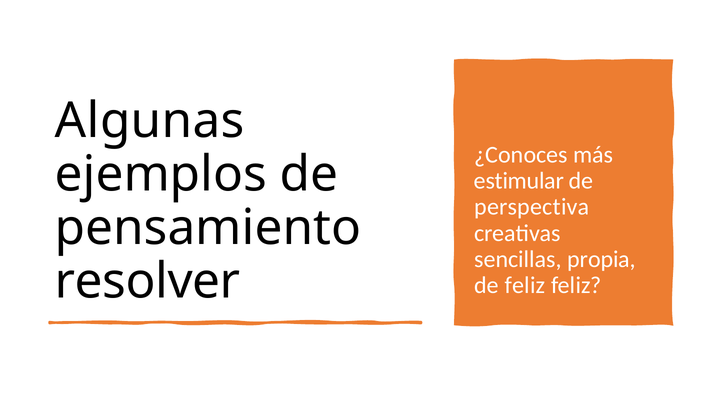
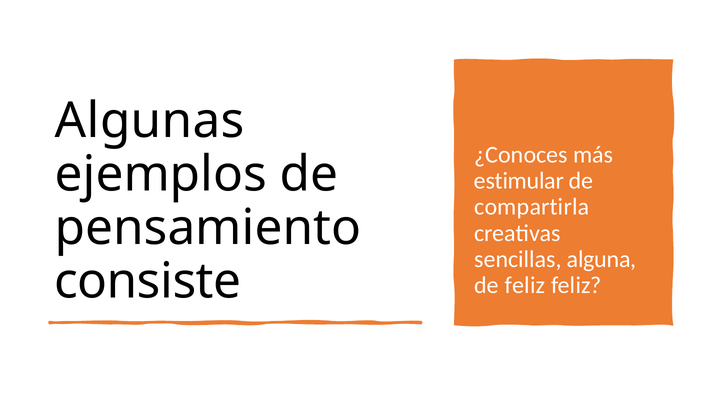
perspectiva: perspectiva -> compartirla (532, 207)
propia: propia -> alguna (602, 259)
resolver: resolver -> consiste (148, 281)
